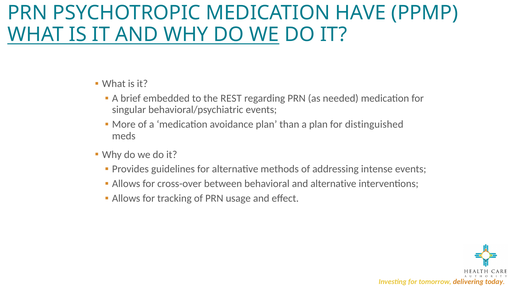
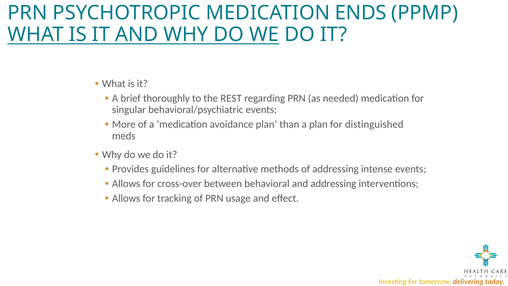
HAVE: HAVE -> ENDS (361, 13)
embedded: embedded -> thoroughly (166, 98)
and alternative: alternative -> addressing (333, 184)
